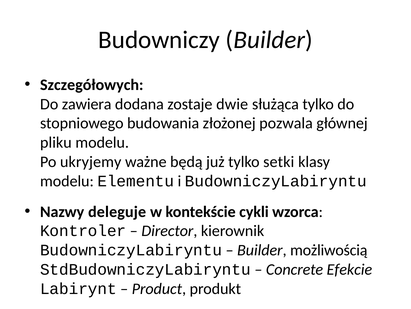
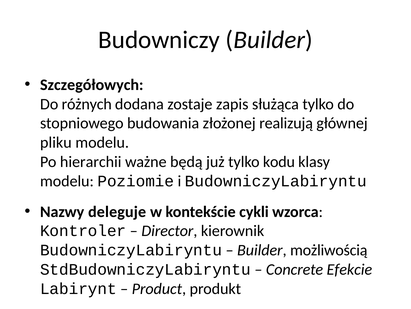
zawiera: zawiera -> różnych (87, 104)
dwie: dwie -> zapis (232, 104)
pozwala: pozwala -> realizują (286, 123)
ukryjemy: ukryjemy -> hierarchii (91, 161)
setki: setki -> kodu (279, 161)
Elementu: Elementu -> Poziomie (136, 181)
